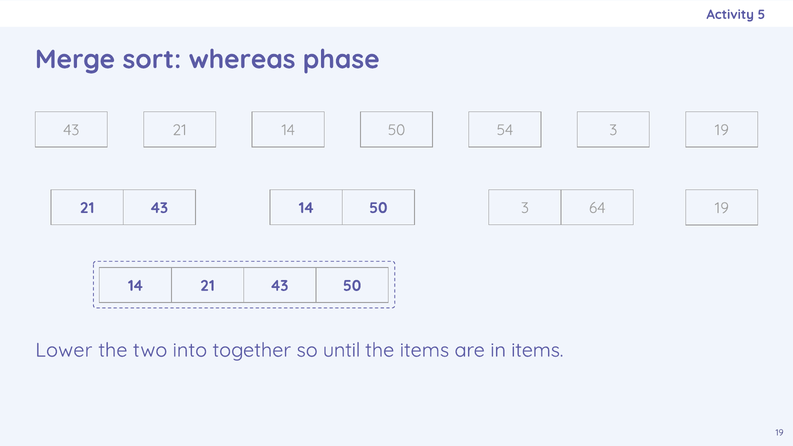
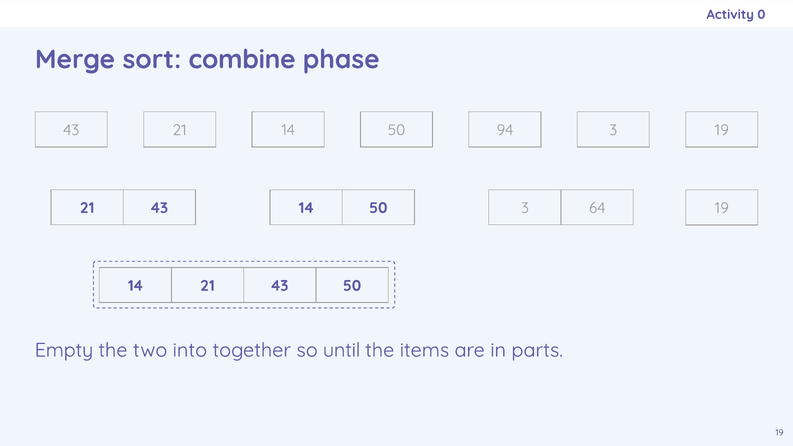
5: 5 -> 0 (761, 15)
whereas: whereas -> combine (242, 59)
54: 54 -> 94 (505, 130)
Lower: Lower -> Empty (64, 350)
in items: items -> parts (537, 350)
